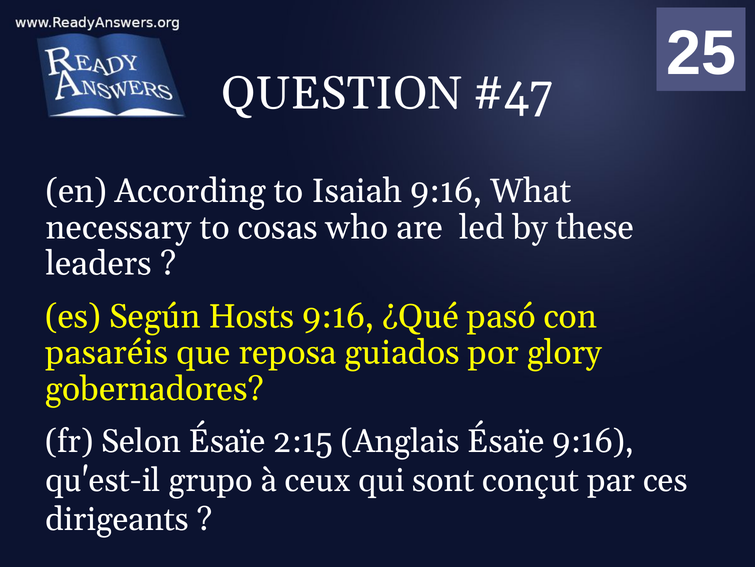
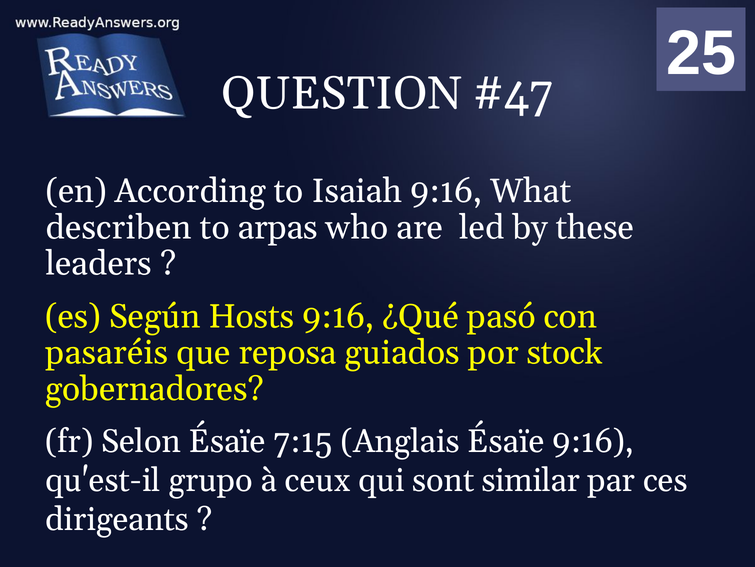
necessary: necessary -> describen (119, 227)
cosas: cosas -> arpas (278, 227)
glory: glory -> stock (565, 352)
2:15: 2:15 -> 7:15 (303, 441)
conçut: conçut -> similar (531, 480)
